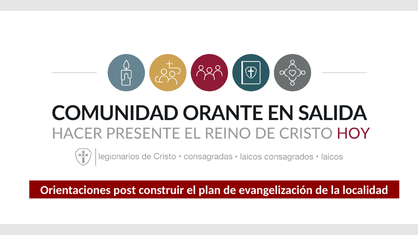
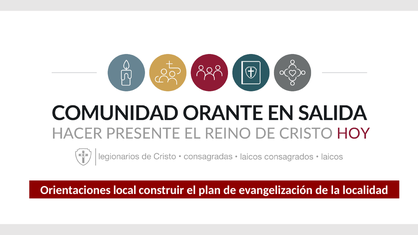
post: post -> local (125, 190)
